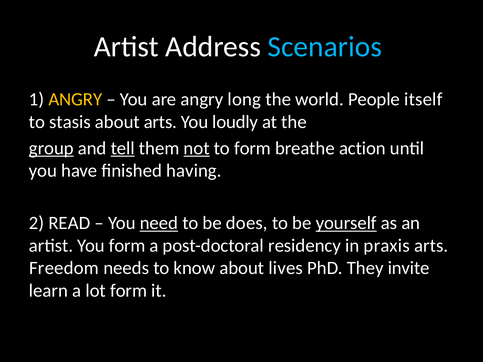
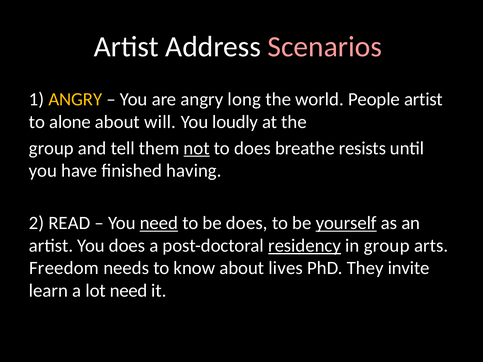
Scenarios colour: light blue -> pink (325, 47)
People itself: itself -> artist (424, 99)
stasis: stasis -> alone (70, 122)
about arts: arts -> will (160, 122)
group underline: present -> none (51, 148)
tell underline: present -> none (123, 148)
to form: form -> does (252, 148)
action: action -> resists (362, 148)
You form: form -> does (127, 246)
residency underline: none -> present (305, 246)
in praxis: praxis -> group (387, 246)
lot form: form -> need (129, 291)
